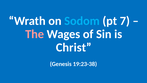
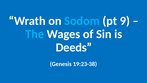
7: 7 -> 9 (125, 21)
The colour: pink -> light blue (35, 34)
Christ: Christ -> Deeds (74, 47)
